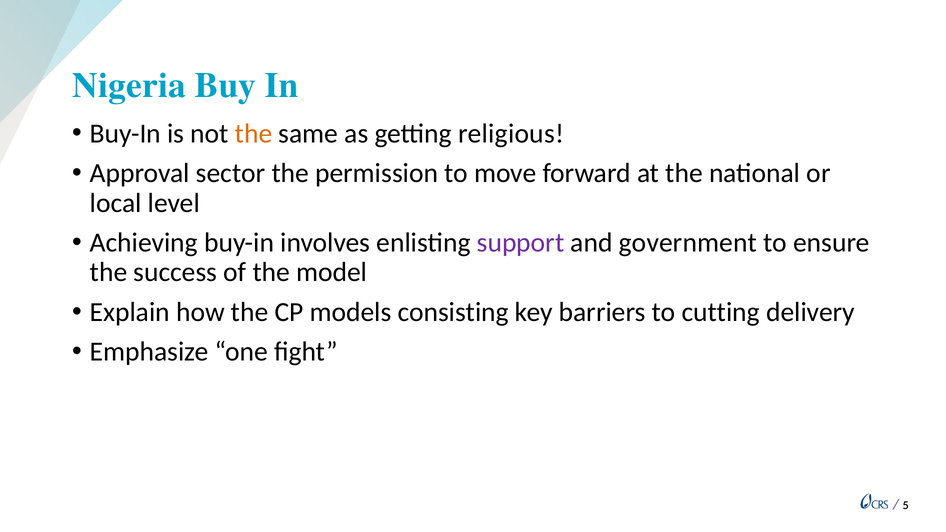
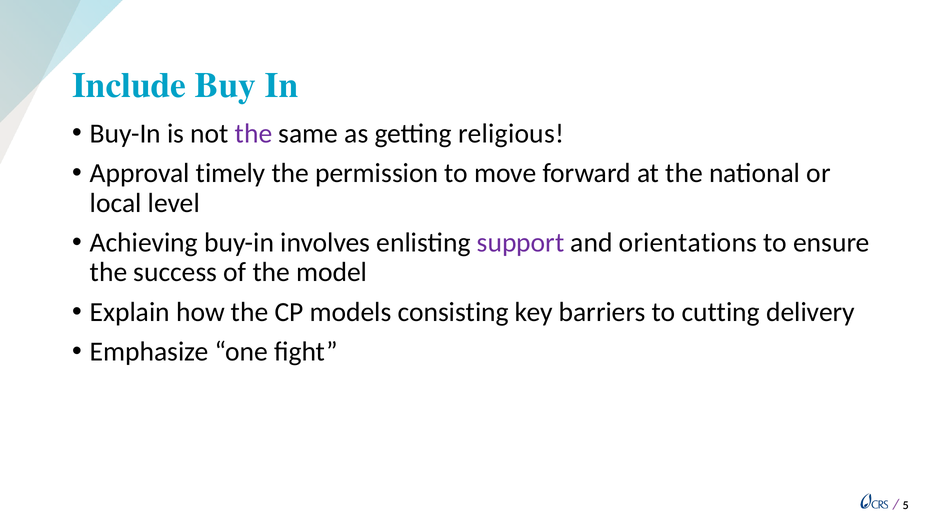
Nigeria: Nigeria -> Include (129, 85)
the colour: orange -> purple (254, 133)
sector: sector -> timely (231, 173)
government: government -> orientations (688, 243)
